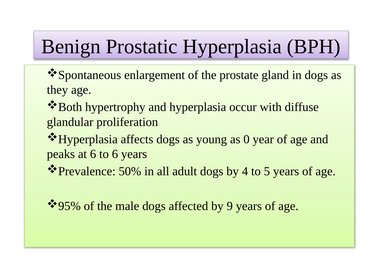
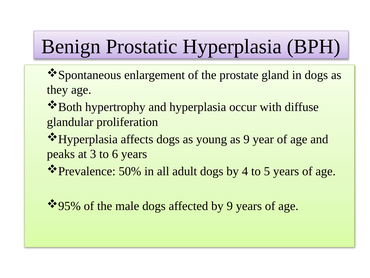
as 0: 0 -> 9 (246, 139)
at 6: 6 -> 3 (93, 154)
